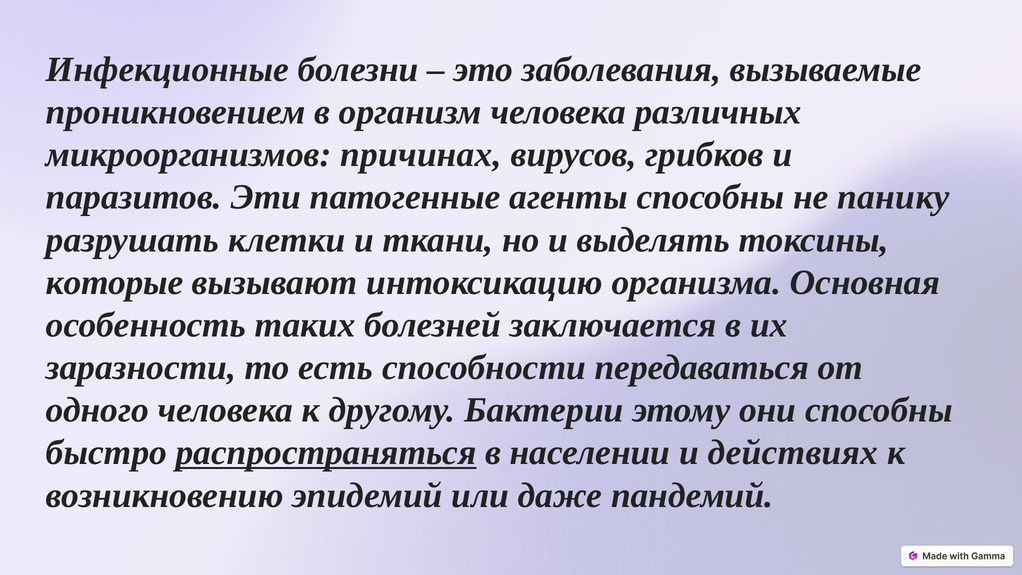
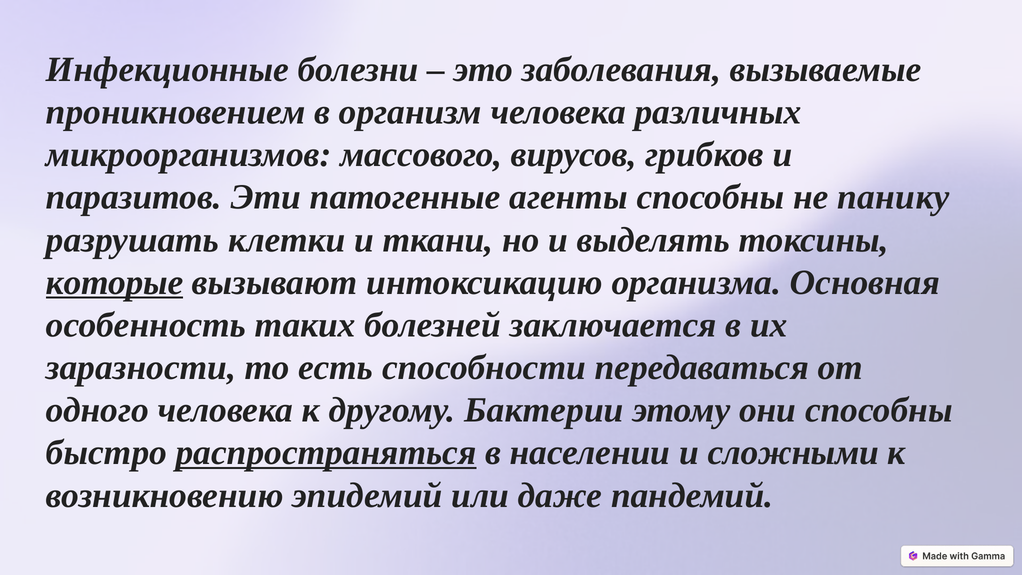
причинах: причинах -> массового (421, 155)
которые underline: none -> present (115, 282)
действиях: действиях -> сложными (793, 453)
